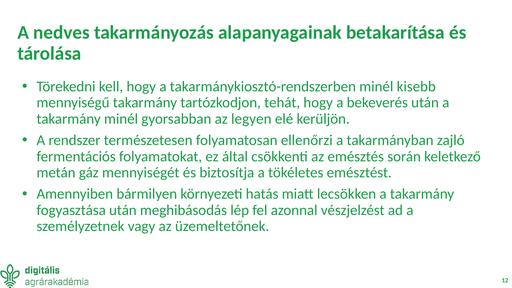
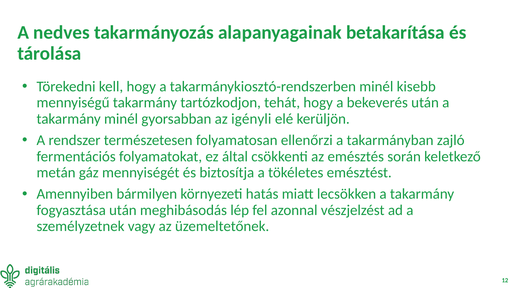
legyen: legyen -> igényli (251, 119)
